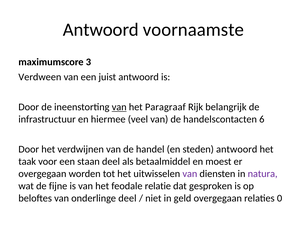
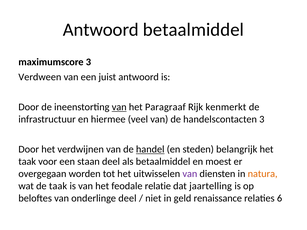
Antwoord voornaamste: voornaamste -> betaalmiddel (193, 30)
belangrijk: belangrijk -> kenmerkt (226, 107)
handelscontacten 6: 6 -> 3 (262, 119)
handel underline: none -> present (150, 149)
steden antwoord: antwoord -> belangrijk (237, 149)
natura colour: purple -> orange (263, 174)
de fijne: fijne -> taak (58, 186)
gesproken: gesproken -> jaartelling (211, 186)
geld overgegaan: overgegaan -> renaissance (218, 199)
0: 0 -> 6 (280, 199)
